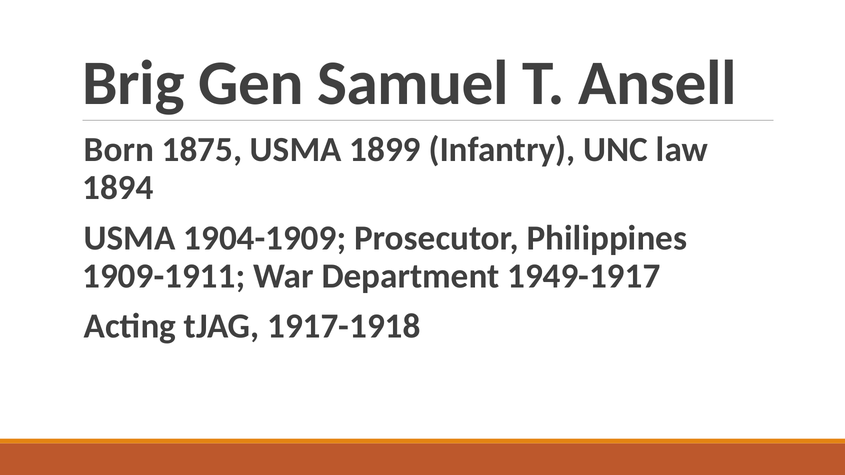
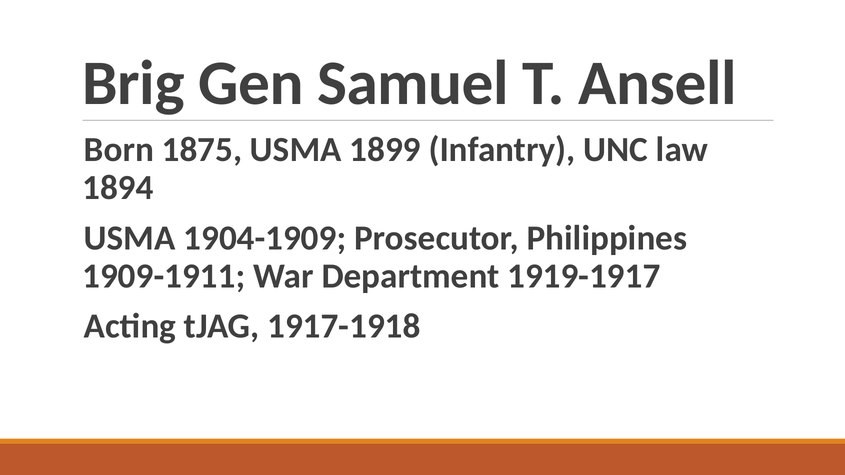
1949-1917: 1949-1917 -> 1919-1917 (584, 276)
